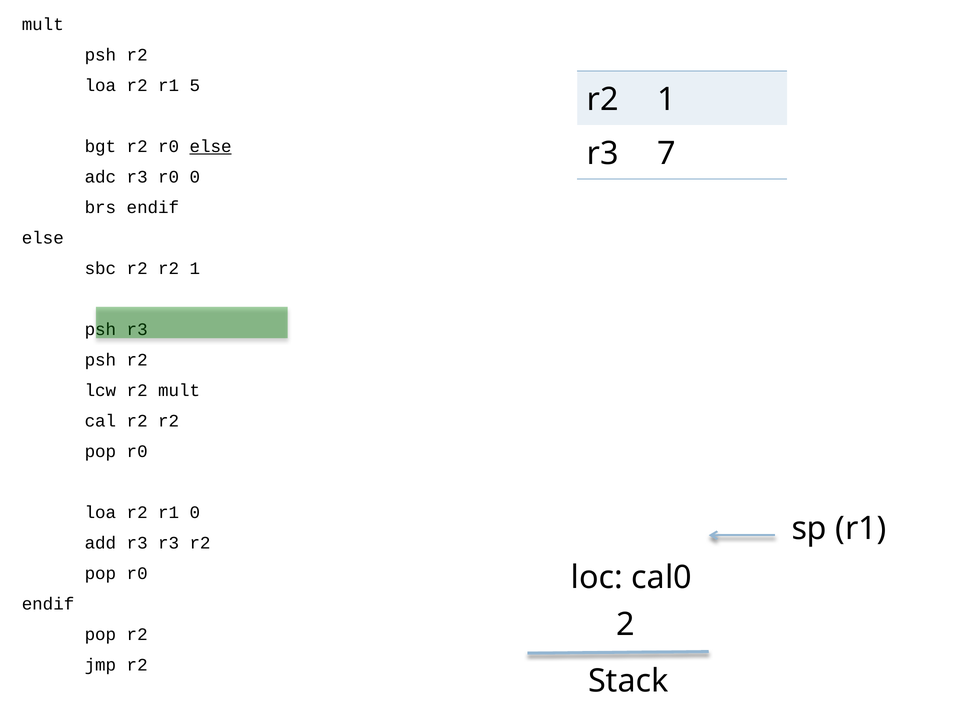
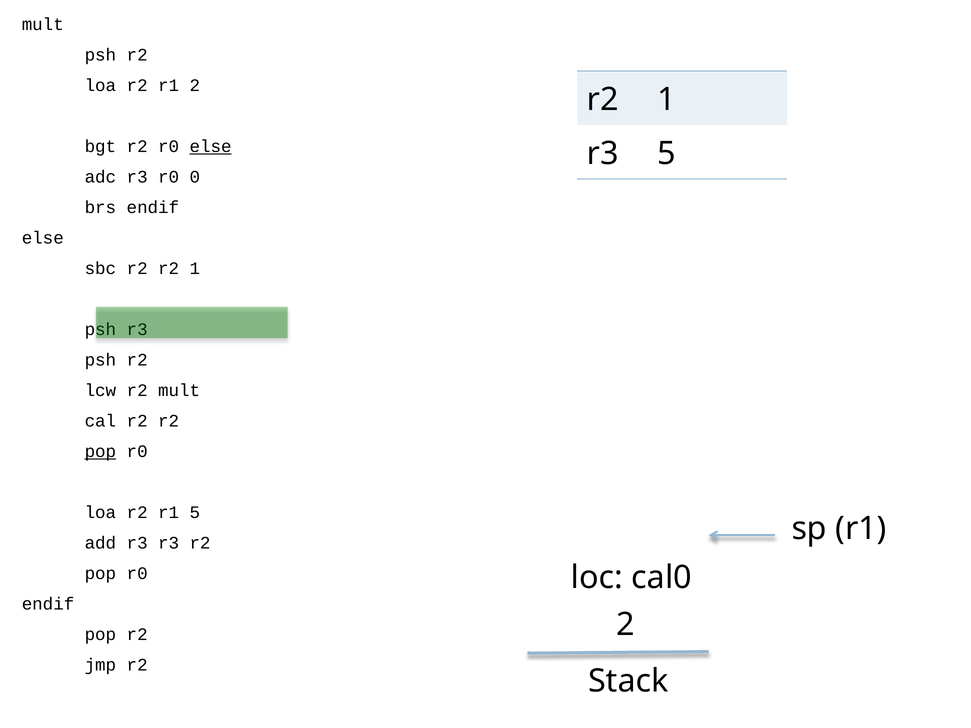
r2 r1 5: 5 -> 2 (195, 86)
r3 7: 7 -> 5 (667, 154)
pop underline: none -> present (100, 452)
r1 0: 0 -> 5 (195, 513)
